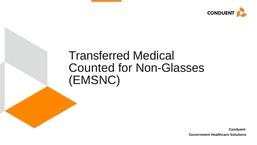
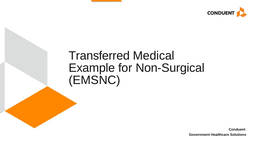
Counted: Counted -> Example (92, 68)
Non-Glasses: Non-Glasses -> Non-Surgical (170, 68)
